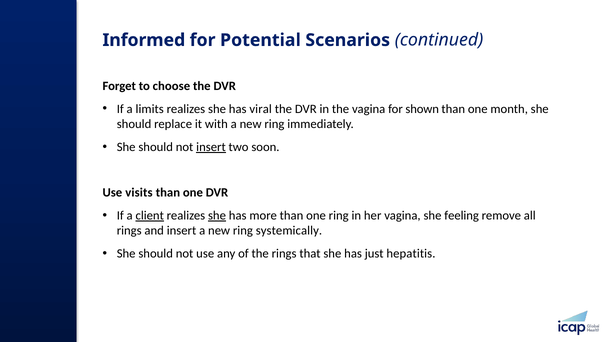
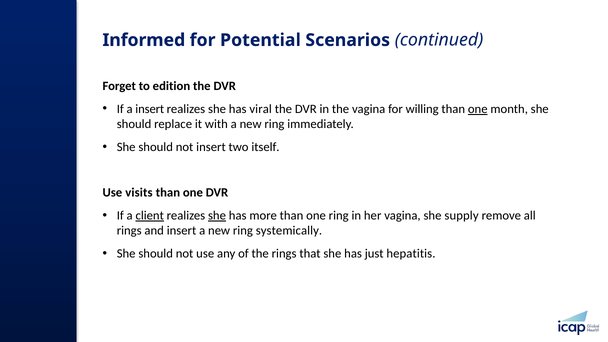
choose: choose -> edition (171, 86)
a limits: limits -> insert (150, 109)
shown: shown -> willing (422, 109)
one underline: none -> present (478, 109)
insert underline: present -> none (211, 147)
soon: soon -> itself (265, 147)
feeling: feeling -> supply (462, 216)
